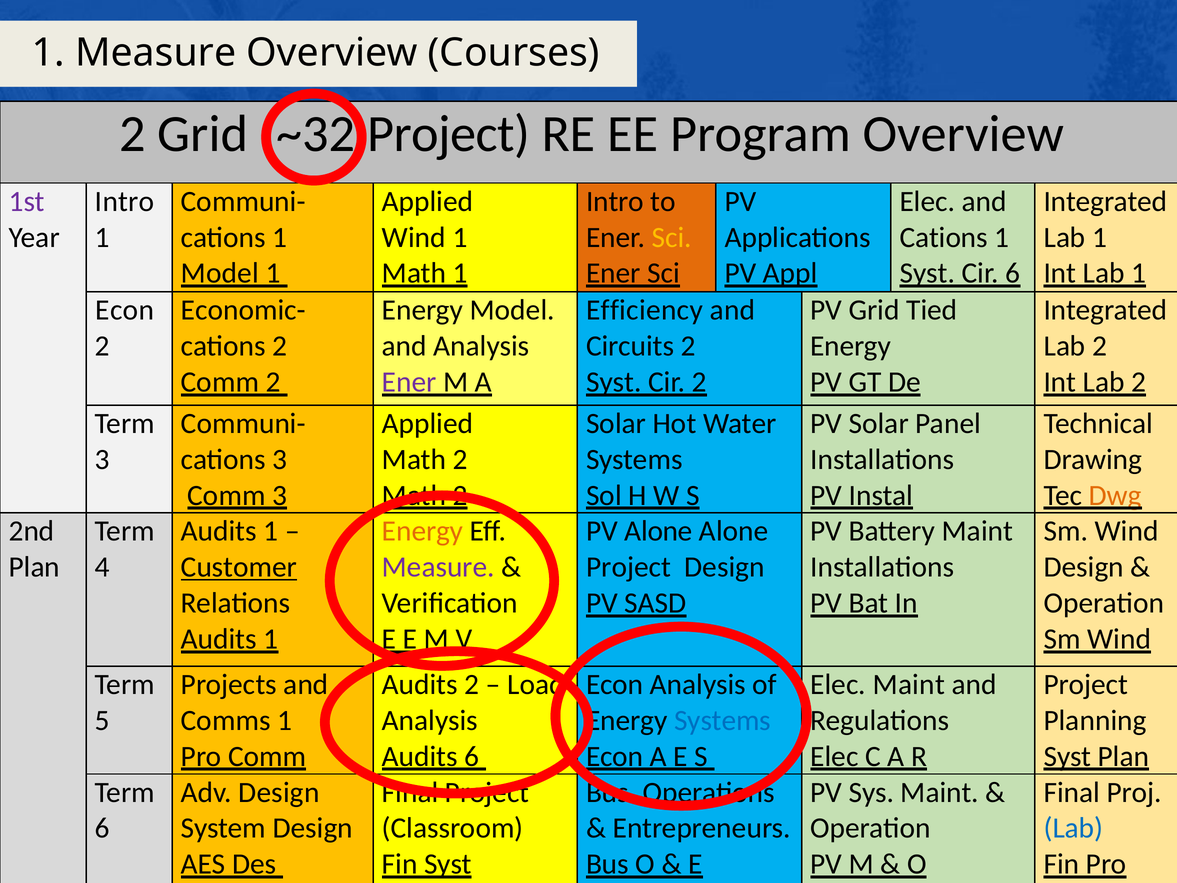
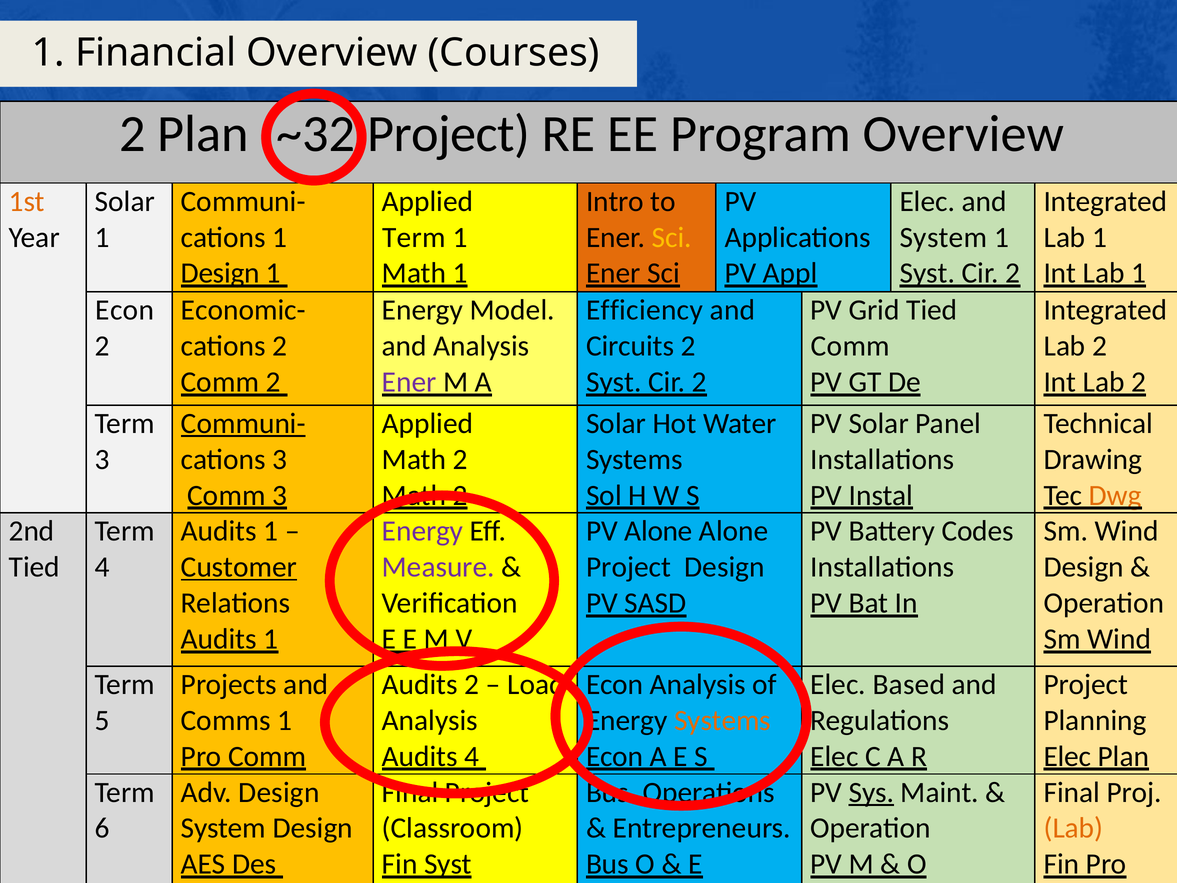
1 Measure: Measure -> Financial (156, 53)
2 Grid: Grid -> Plan (203, 134)
1st colour: purple -> orange (27, 201)
Intro: Intro -> Solar (125, 201)
Wind: Wind -> Term (414, 237)
Cations: Cations -> System (943, 237)
Model: Model -> Design (220, 273)
6: 6 -> 2 (1013, 273)
Energy: Energy -> Comm (850, 346)
Communi- underline: none -> present (243, 423)
Energy colour: orange -> purple (423, 531)
Battery Maint: Maint -> Codes (978, 531)
Plan: Plan -> Tied (34, 567)
Elec Maint: Maint -> Based (909, 684)
Systems colour: blue -> orange (722, 720)
Audits 6: 6 -> 4 (472, 756)
Syst: Syst -> Elec (1067, 756)
Sys underline: none -> present (871, 792)
Lab colour: blue -> orange (1074, 828)
